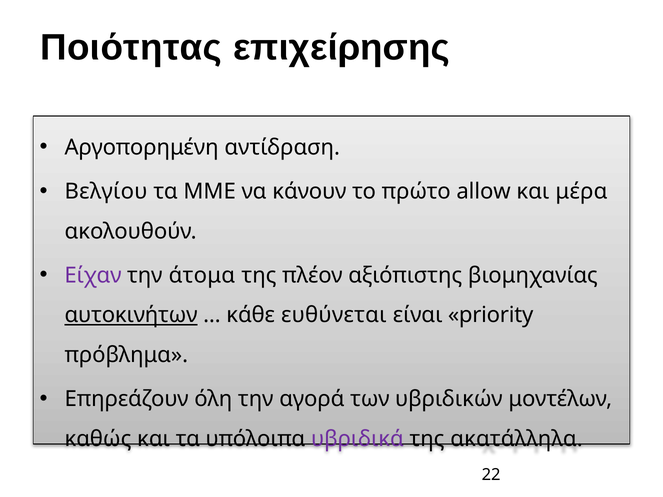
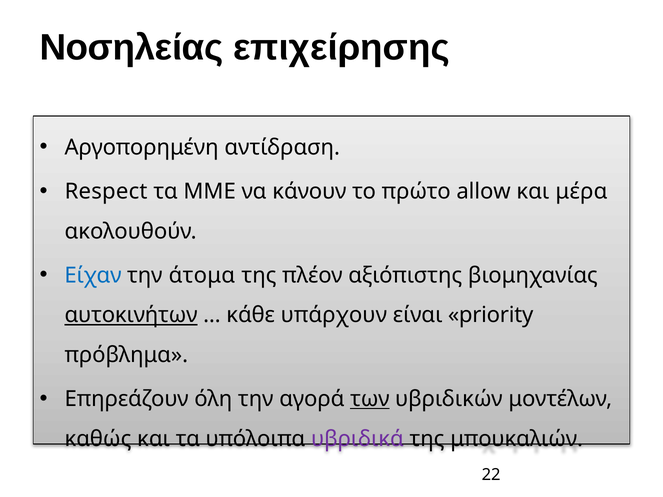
Ποιότητας: Ποιότητας -> Νοσηλείας (131, 48)
Βελγίου: Βελγίου -> Respect (106, 192)
Είχαν colour: purple -> blue (93, 276)
ευθύνεται: ευθύνεται -> υπάρχουν (334, 315)
των underline: none -> present (370, 399)
ακατάλληλα: ακατάλληλα -> μπουκαλιών (517, 439)
